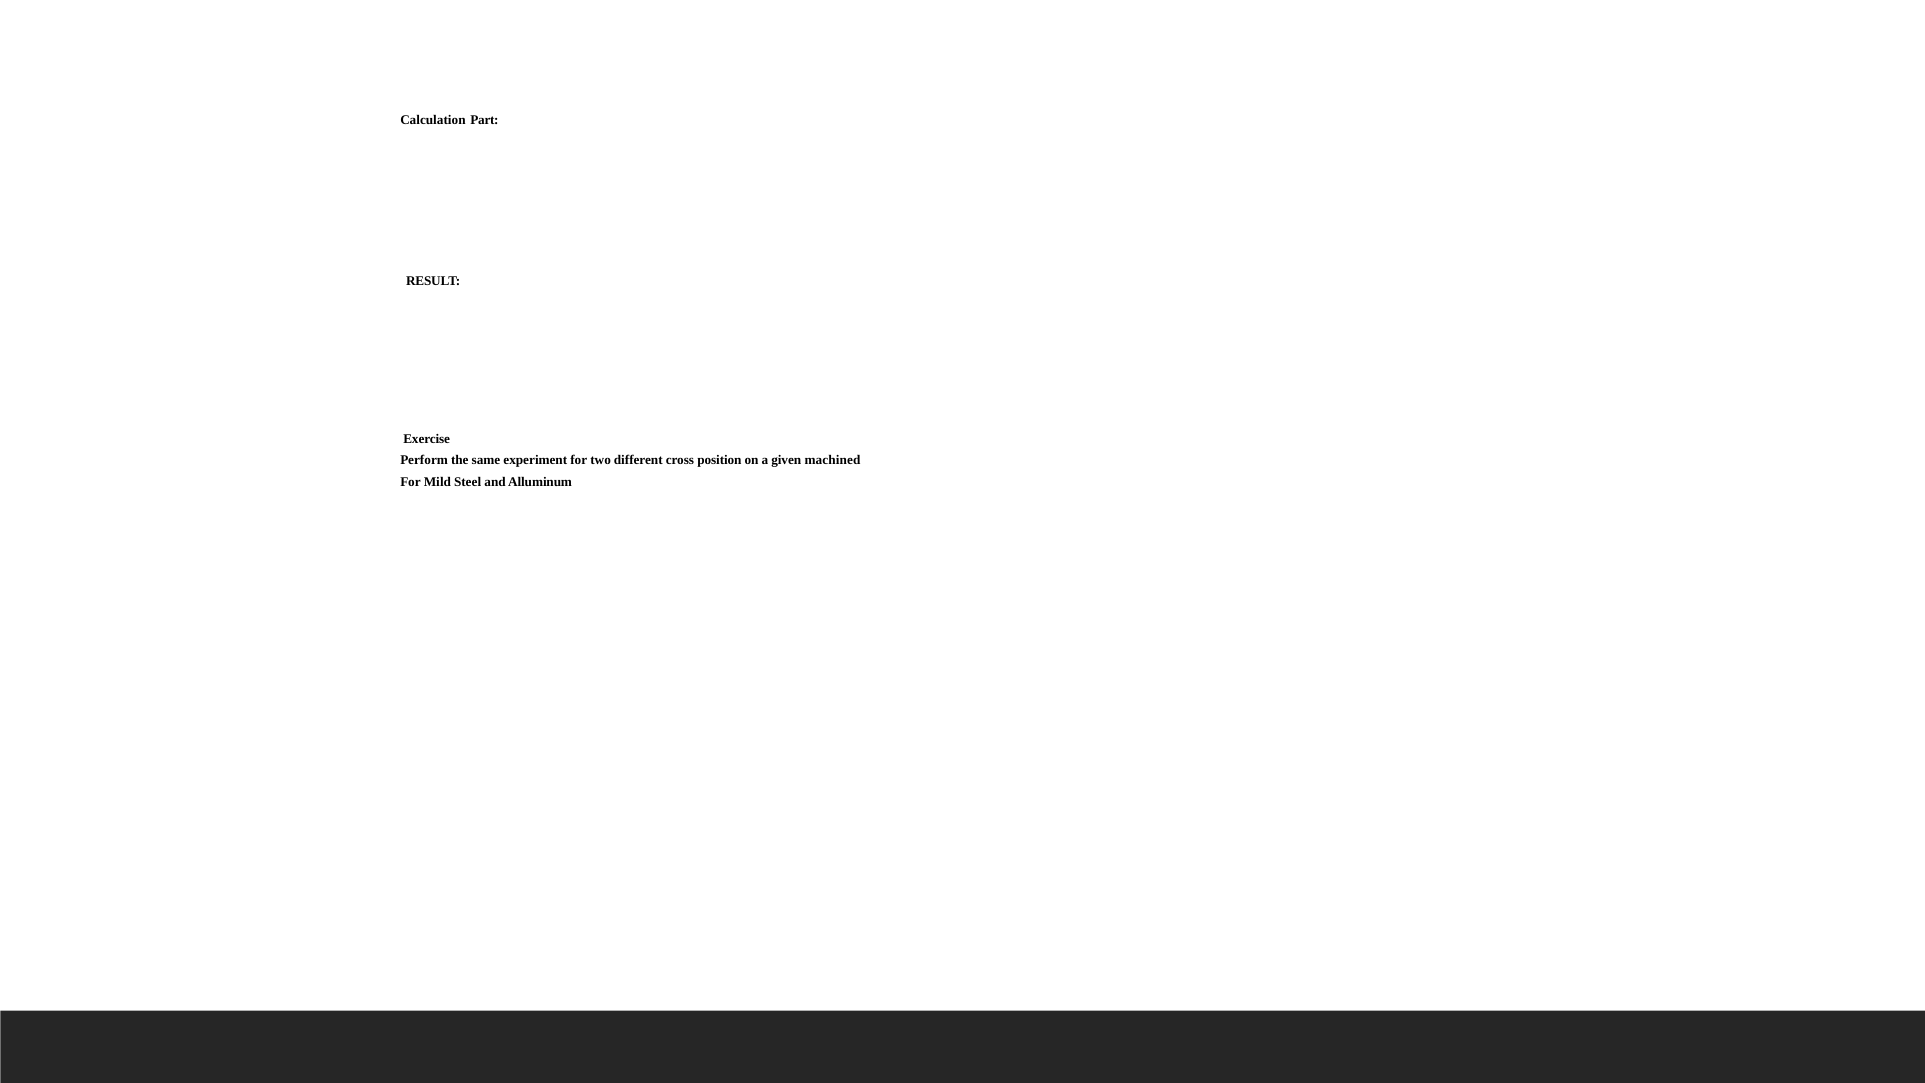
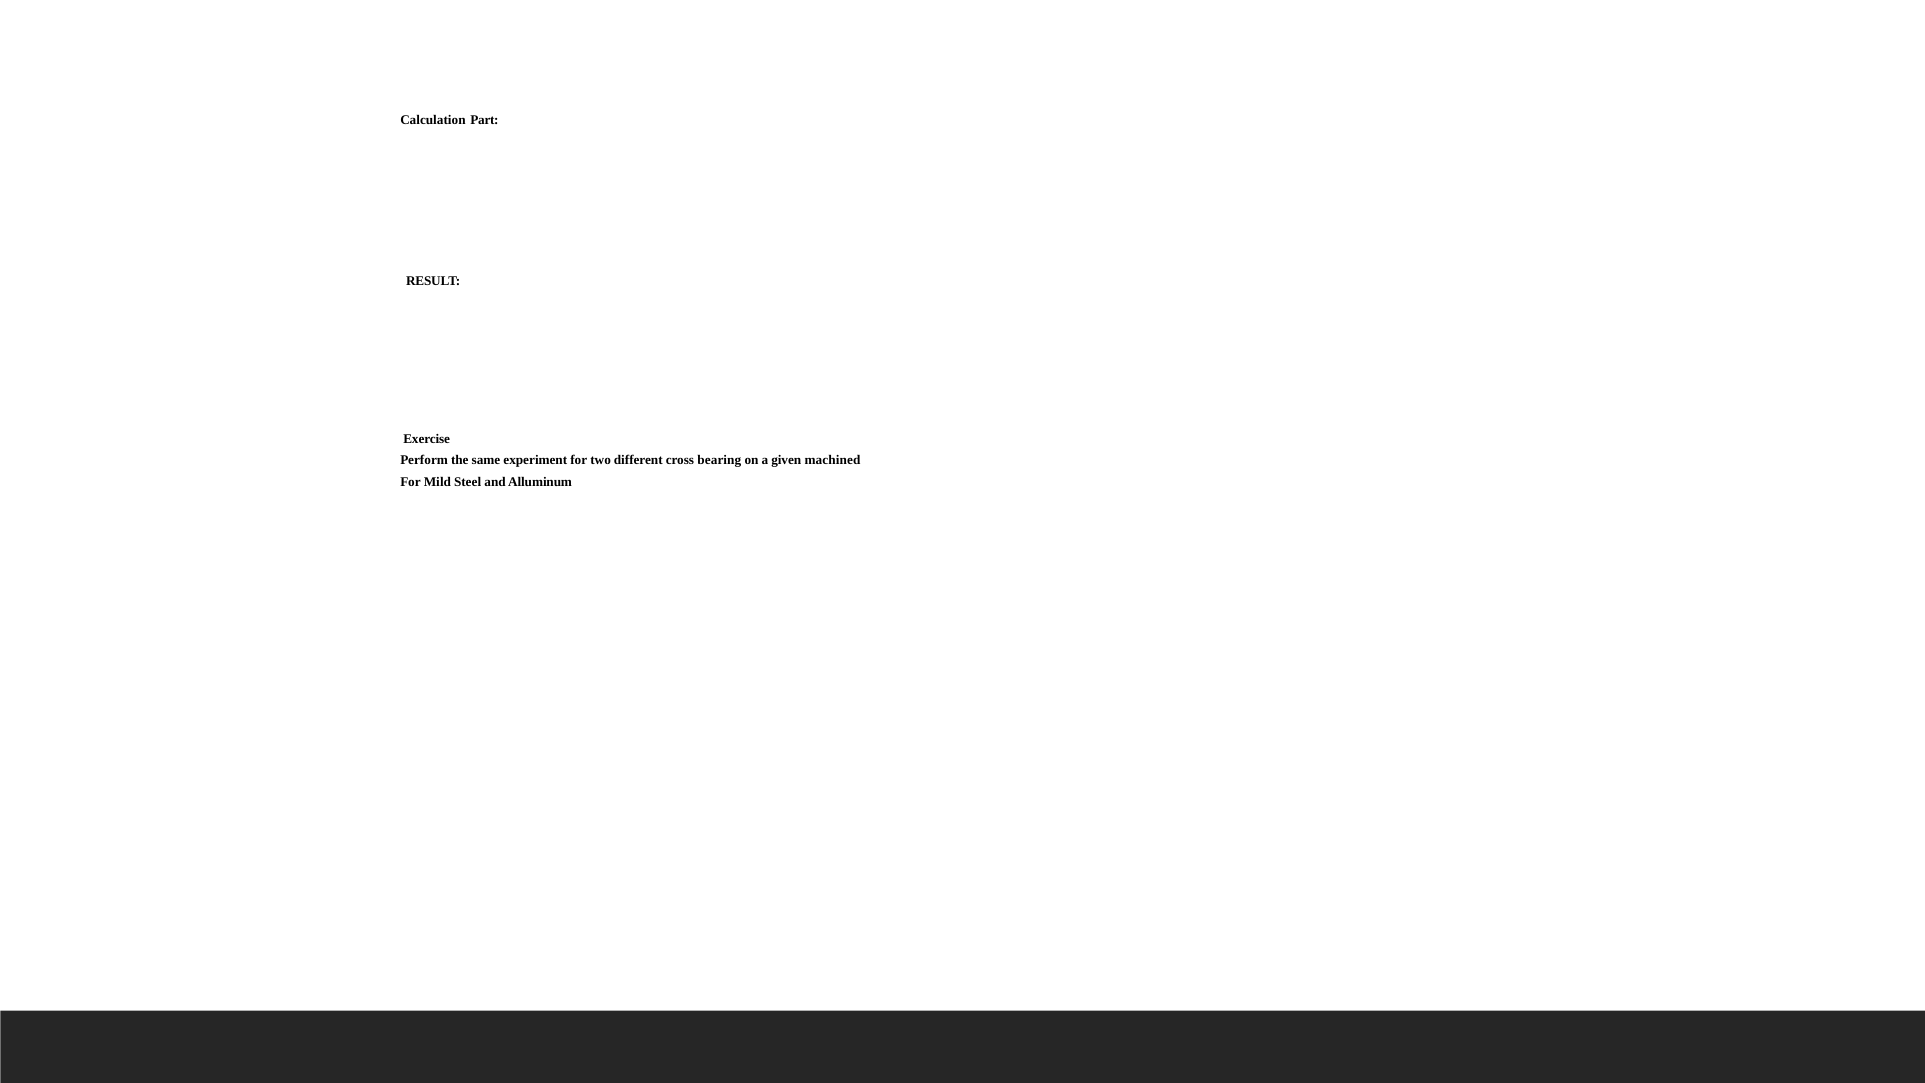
position: position -> bearing (719, 460)
